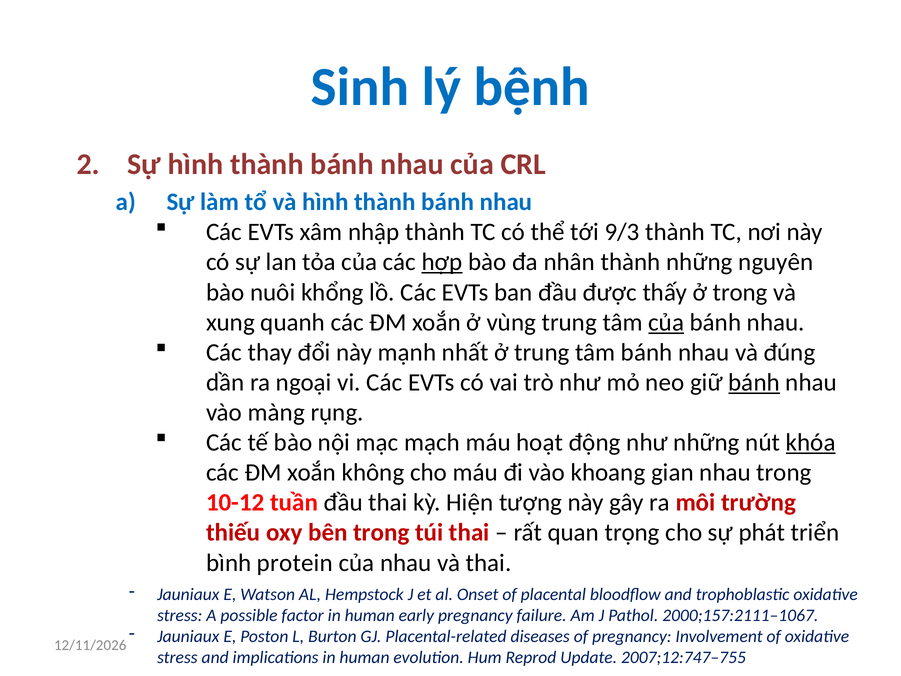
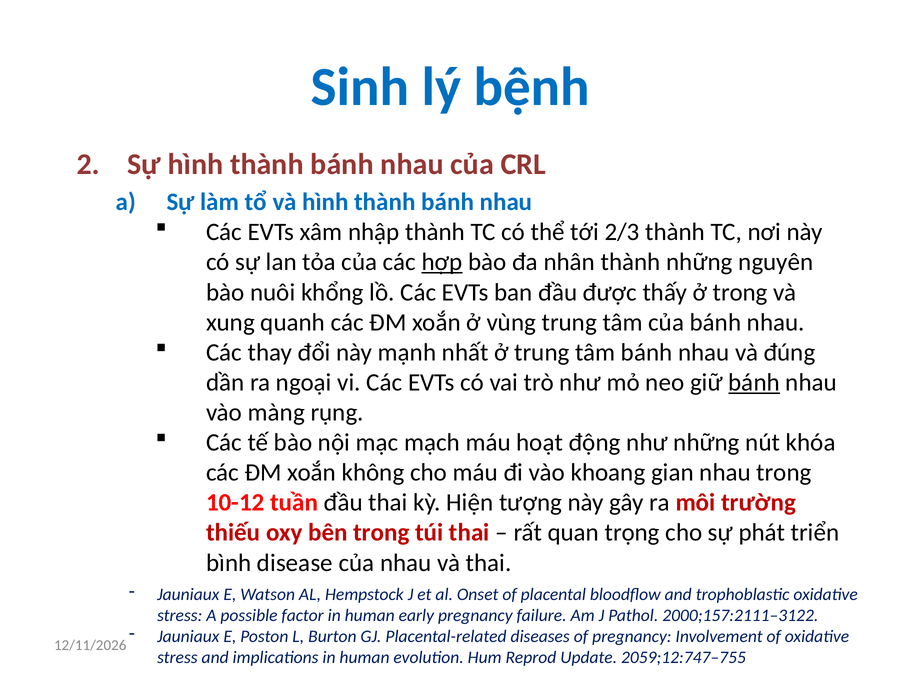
9/3: 9/3 -> 2/3 (622, 232)
của underline: present -> none (666, 322)
khóa underline: present -> none (811, 442)
protein: protein -> disease (295, 563)
2000;157:2111–1067: 2000;157:2111–1067 -> 2000;157:2111–3122 (740, 615)
2007;12:747–755: 2007;12:747–755 -> 2059;12:747–755 (683, 657)
